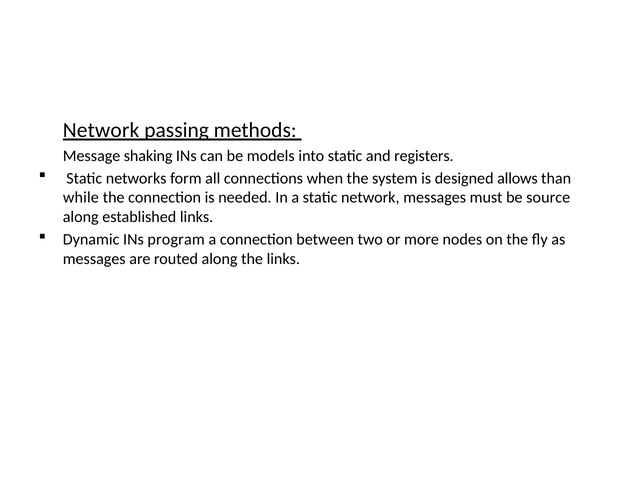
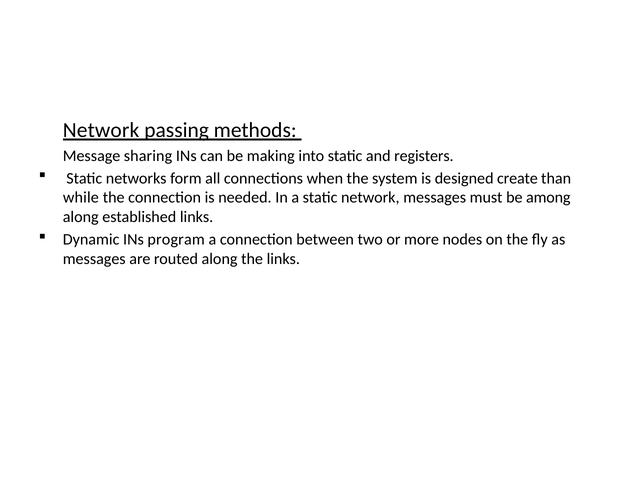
shaking: shaking -> sharing (148, 156)
models: models -> making (271, 156)
allows: allows -> create (517, 178)
source: source -> among (548, 198)
